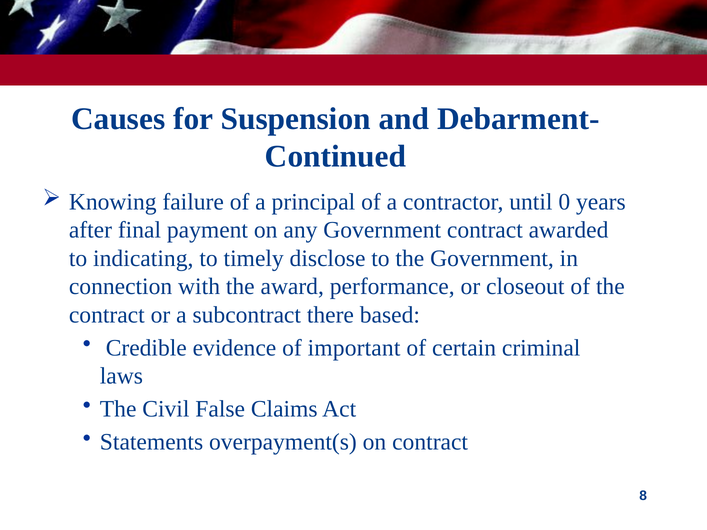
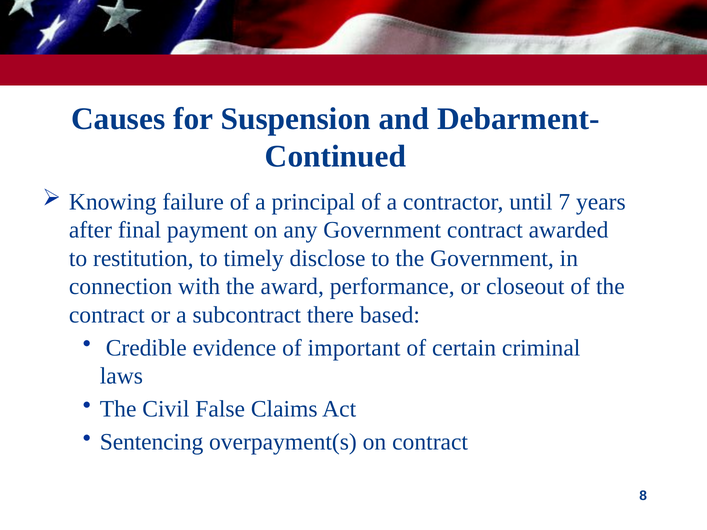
0: 0 -> 7 (564, 202)
indicating: indicating -> restitution (143, 259)
Statements: Statements -> Sentencing (152, 442)
